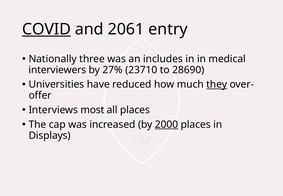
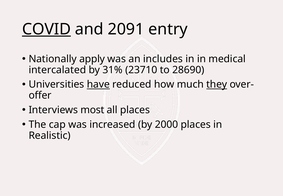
2061: 2061 -> 2091 (126, 29)
three: three -> apply (92, 59)
interviewers: interviewers -> intercalated (57, 70)
27%: 27% -> 31% (113, 70)
have underline: none -> present (98, 84)
2000 underline: present -> none (167, 125)
Displays: Displays -> Realistic (50, 135)
